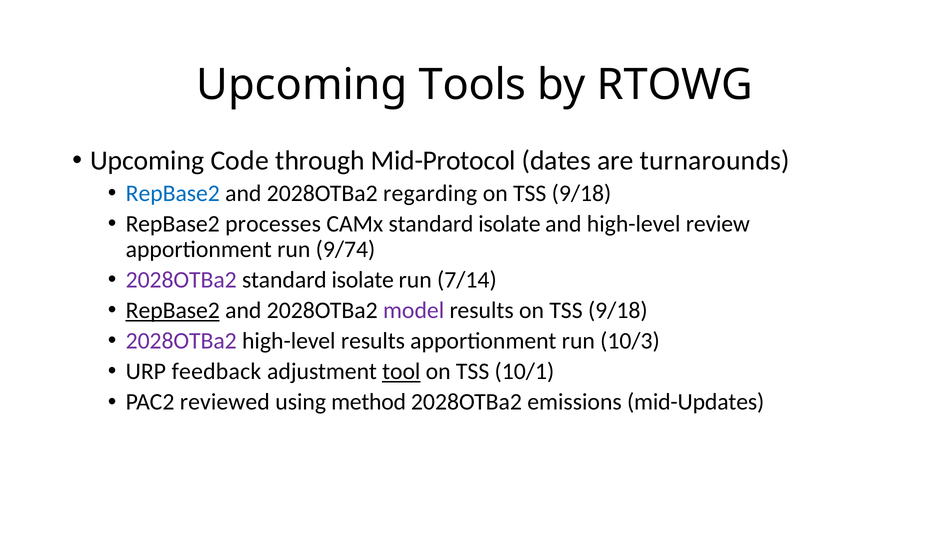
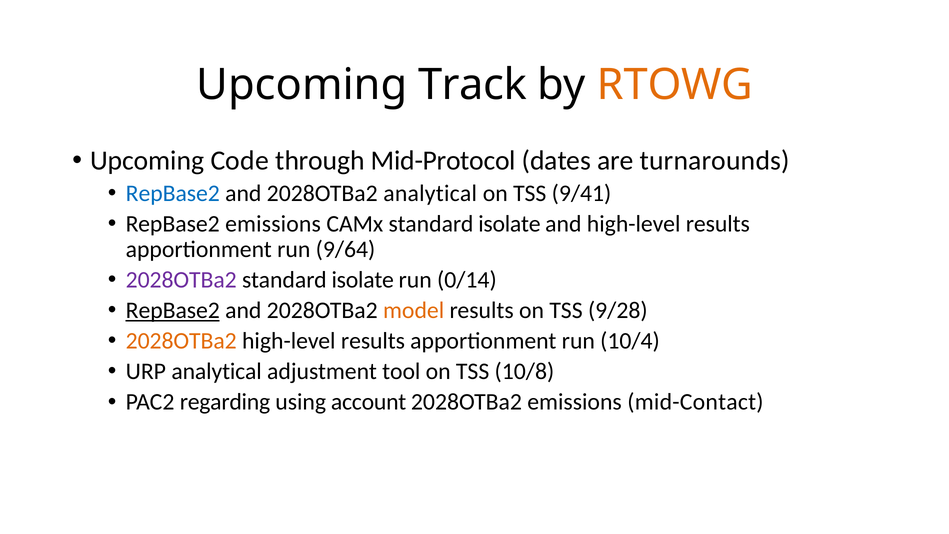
Tools: Tools -> Track (473, 85)
RTOWG colour: black -> orange (675, 85)
2028OTBa2 regarding: regarding -> analytical (430, 193)
9/18: 9/18 -> 9/41 (582, 193)
RepBase2 processes: processes -> emissions (273, 224)
and high-level review: review -> results (718, 224)
9/74: 9/74 -> 9/64 (346, 249)
7/14: 7/14 -> 0/14 (467, 280)
model colour: purple -> orange (414, 310)
results on TSS 9/18: 9/18 -> 9/28 (618, 310)
2028OTBa2 colour: purple -> orange (181, 341)
10/3: 10/3 -> 10/4 (630, 341)
URP feedback: feedback -> analytical (217, 371)
tool underline: present -> none (401, 371)
10/1: 10/1 -> 10/8 (524, 371)
reviewed: reviewed -> regarding (225, 402)
method: method -> account (369, 402)
mid-Updates: mid-Updates -> mid-Contact (695, 402)
